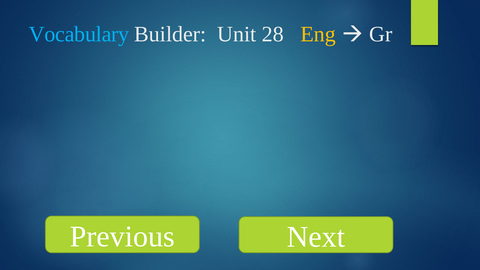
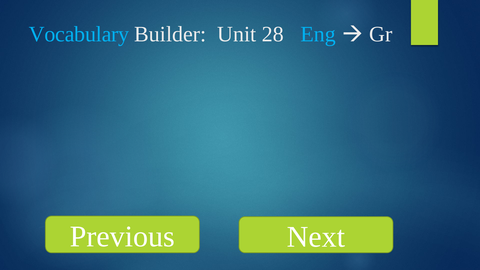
Eng colour: yellow -> light blue (318, 34)
